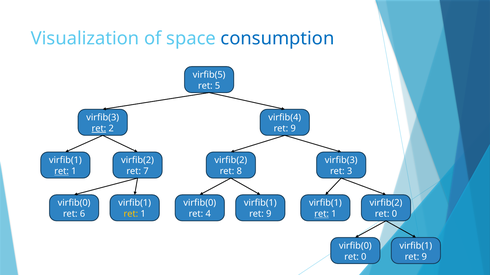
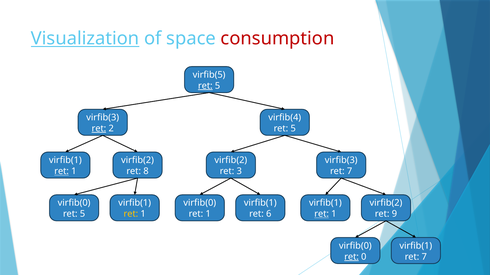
Visualization underline: none -> present (85, 39)
consumption colour: blue -> red (278, 39)
ret underline: none -> present (205, 86)
9: 9 -> 5 (293, 129)
7: 7 -> 8 (146, 172)
8: 8 -> 3 (239, 172)
3: 3 -> 7 (350, 172)
6: 6 -> 5 (83, 214)
4: 4 -> 1 (208, 214)
9: 9 -> 6 (269, 214)
0: 0 -> 9 (394, 214)
ret underline: none -> present (352, 257)
9: 9 -> 7 (424, 257)
